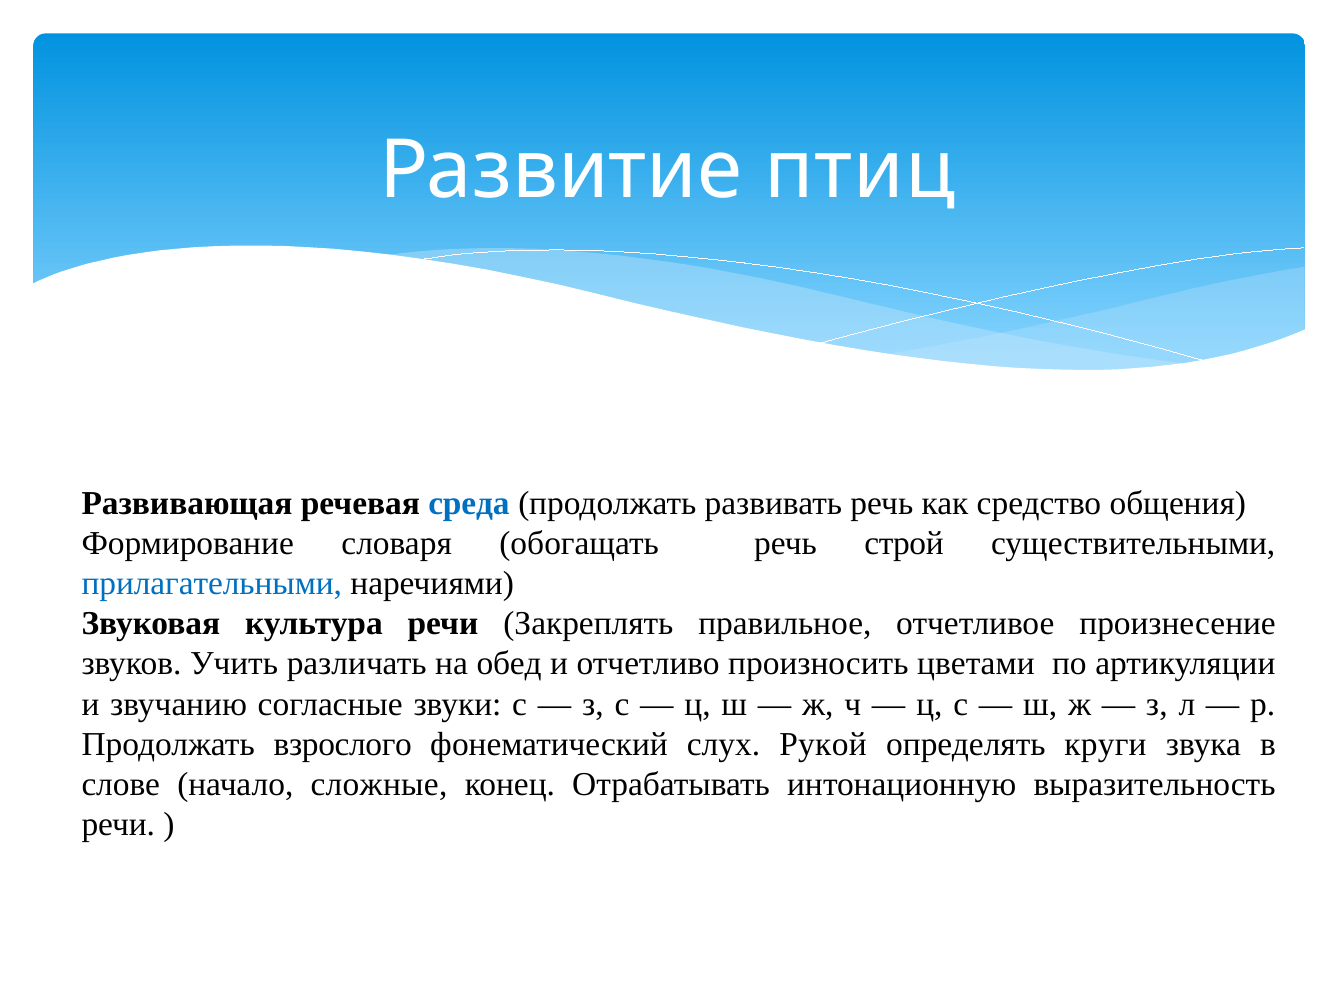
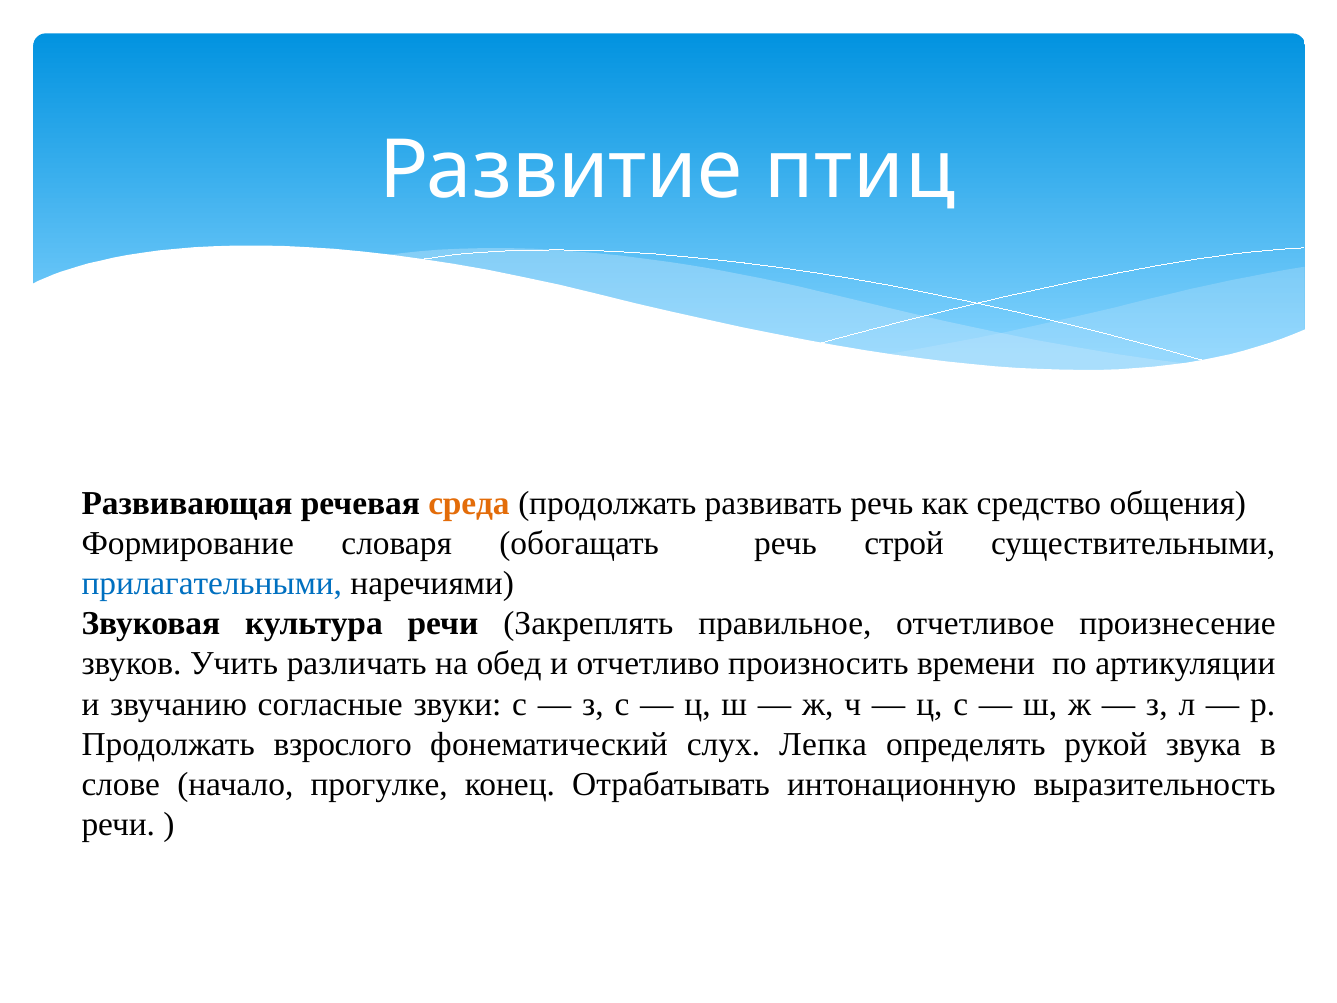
среда colour: blue -> orange (469, 503)
цветами: цветами -> времени (976, 664)
Рукой: Рукой -> Лепка (823, 744)
круги: круги -> рукой (1106, 744)
сложные: сложные -> прогулке (379, 784)
